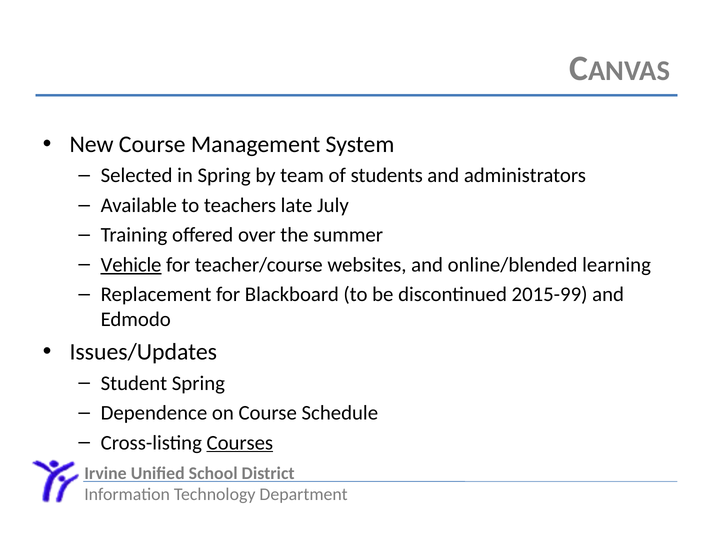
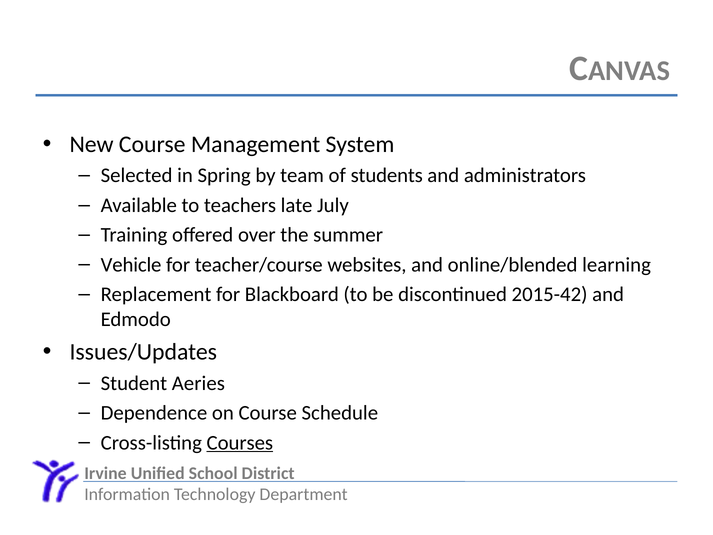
Vehicle underline: present -> none (131, 265)
2015-99: 2015-99 -> 2015-42 (550, 294)
Student Spring: Spring -> Aeries (198, 383)
